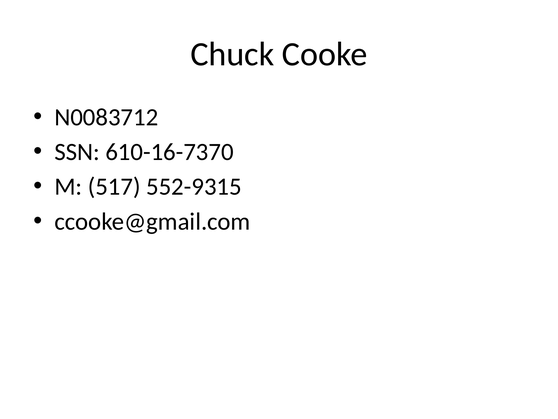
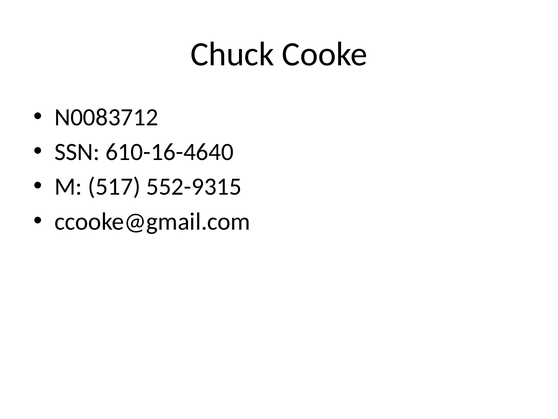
610-16-7370: 610-16-7370 -> 610-16-4640 (170, 152)
